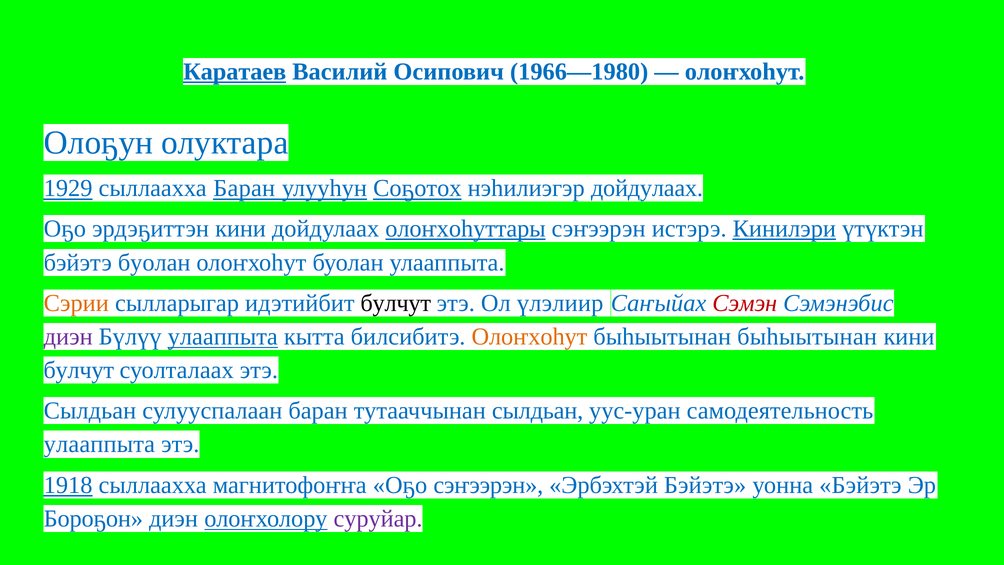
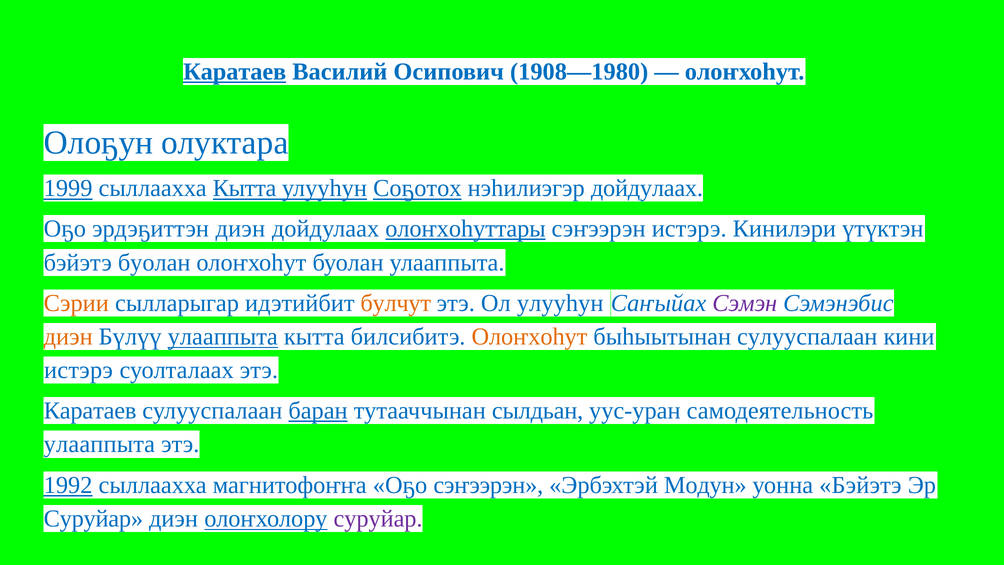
1966—1980: 1966—1980 -> 1908—1980 (579, 72)
1929: 1929 -> 1999 (68, 188)
сыллаахха Баран: Баран -> Кытта (245, 188)
эрдэҕиттэн кини: кини -> диэн (240, 229)
Кинилэри underline: present -> none (784, 229)
булчут colour: black -> orange (396, 303)
Ол үлэлиир: үлэлиир -> улууһун (560, 303)
Сэмэн colour: red -> purple (745, 303)
диэн colour: purple -> orange (68, 337)
быһыытынан быһыытынан: быһыытынан -> сулууспалаан (807, 337)
булчут: булчут -> истэрэ (79, 370)
Сылдьан: Сылдьан -> Каратаев (90, 411)
баран underline: none -> present (318, 411)
1918: 1918 -> 1992 (68, 485)
Эрбэхтэй Бэйэтэ: Бэйэтэ -> Модун (705, 485)
Бороҕон: Бороҕон -> Суруйар (93, 518)
